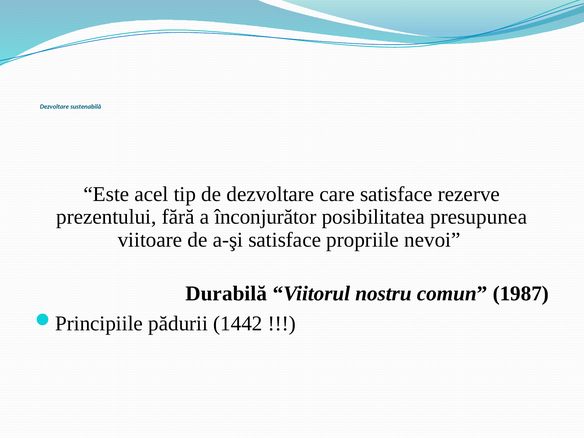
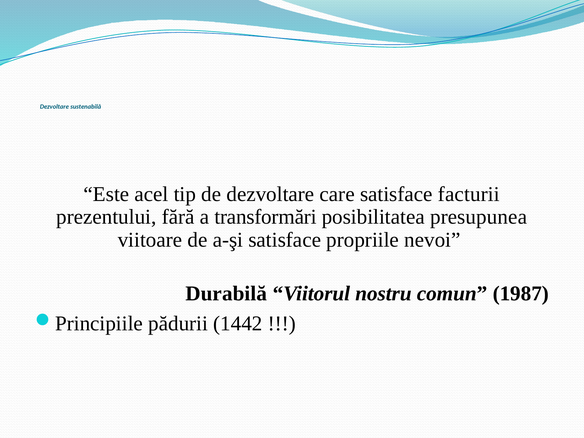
rezerve: rezerve -> facturii (469, 194)
înconjurător: înconjurător -> transformări (265, 217)
